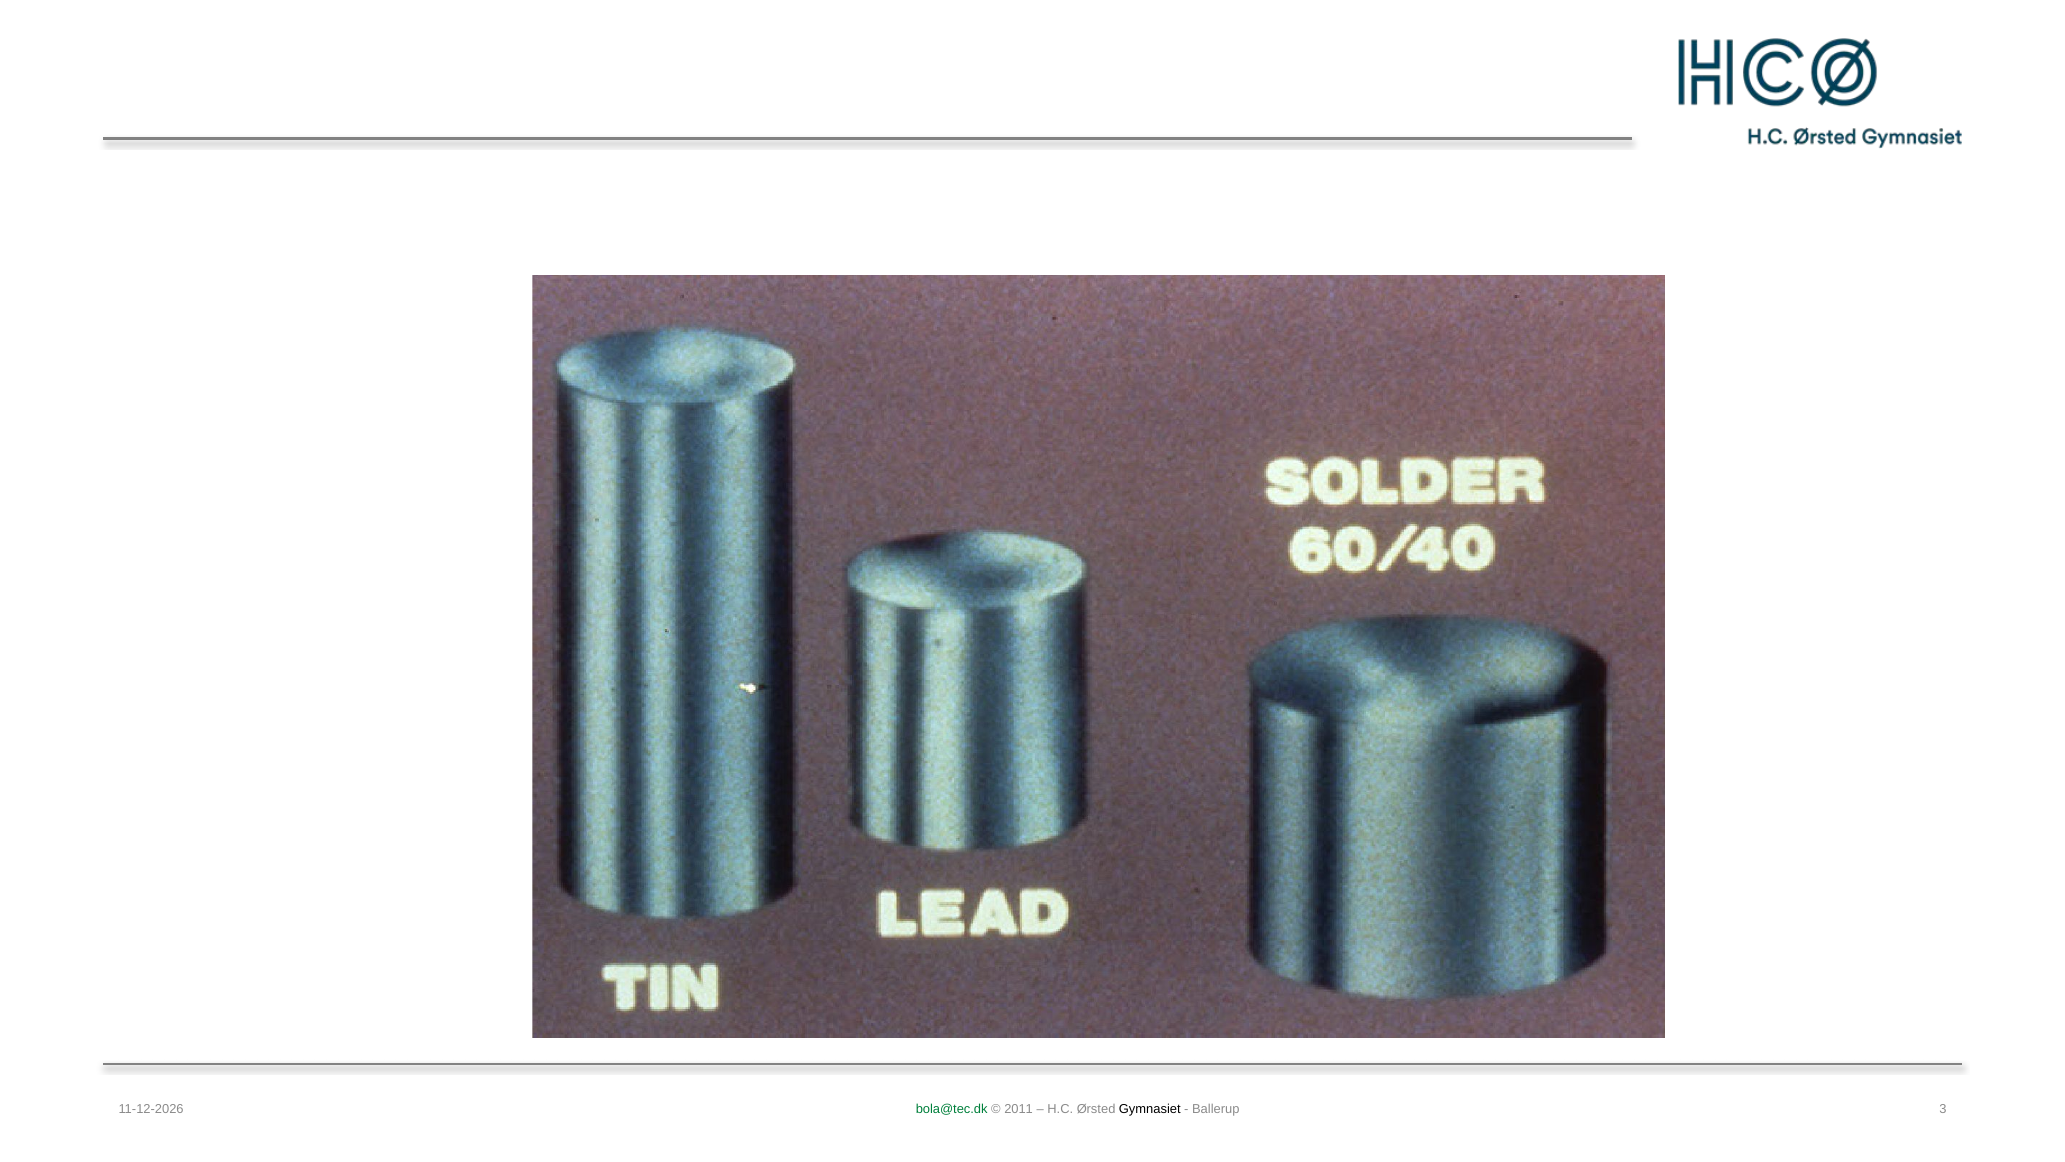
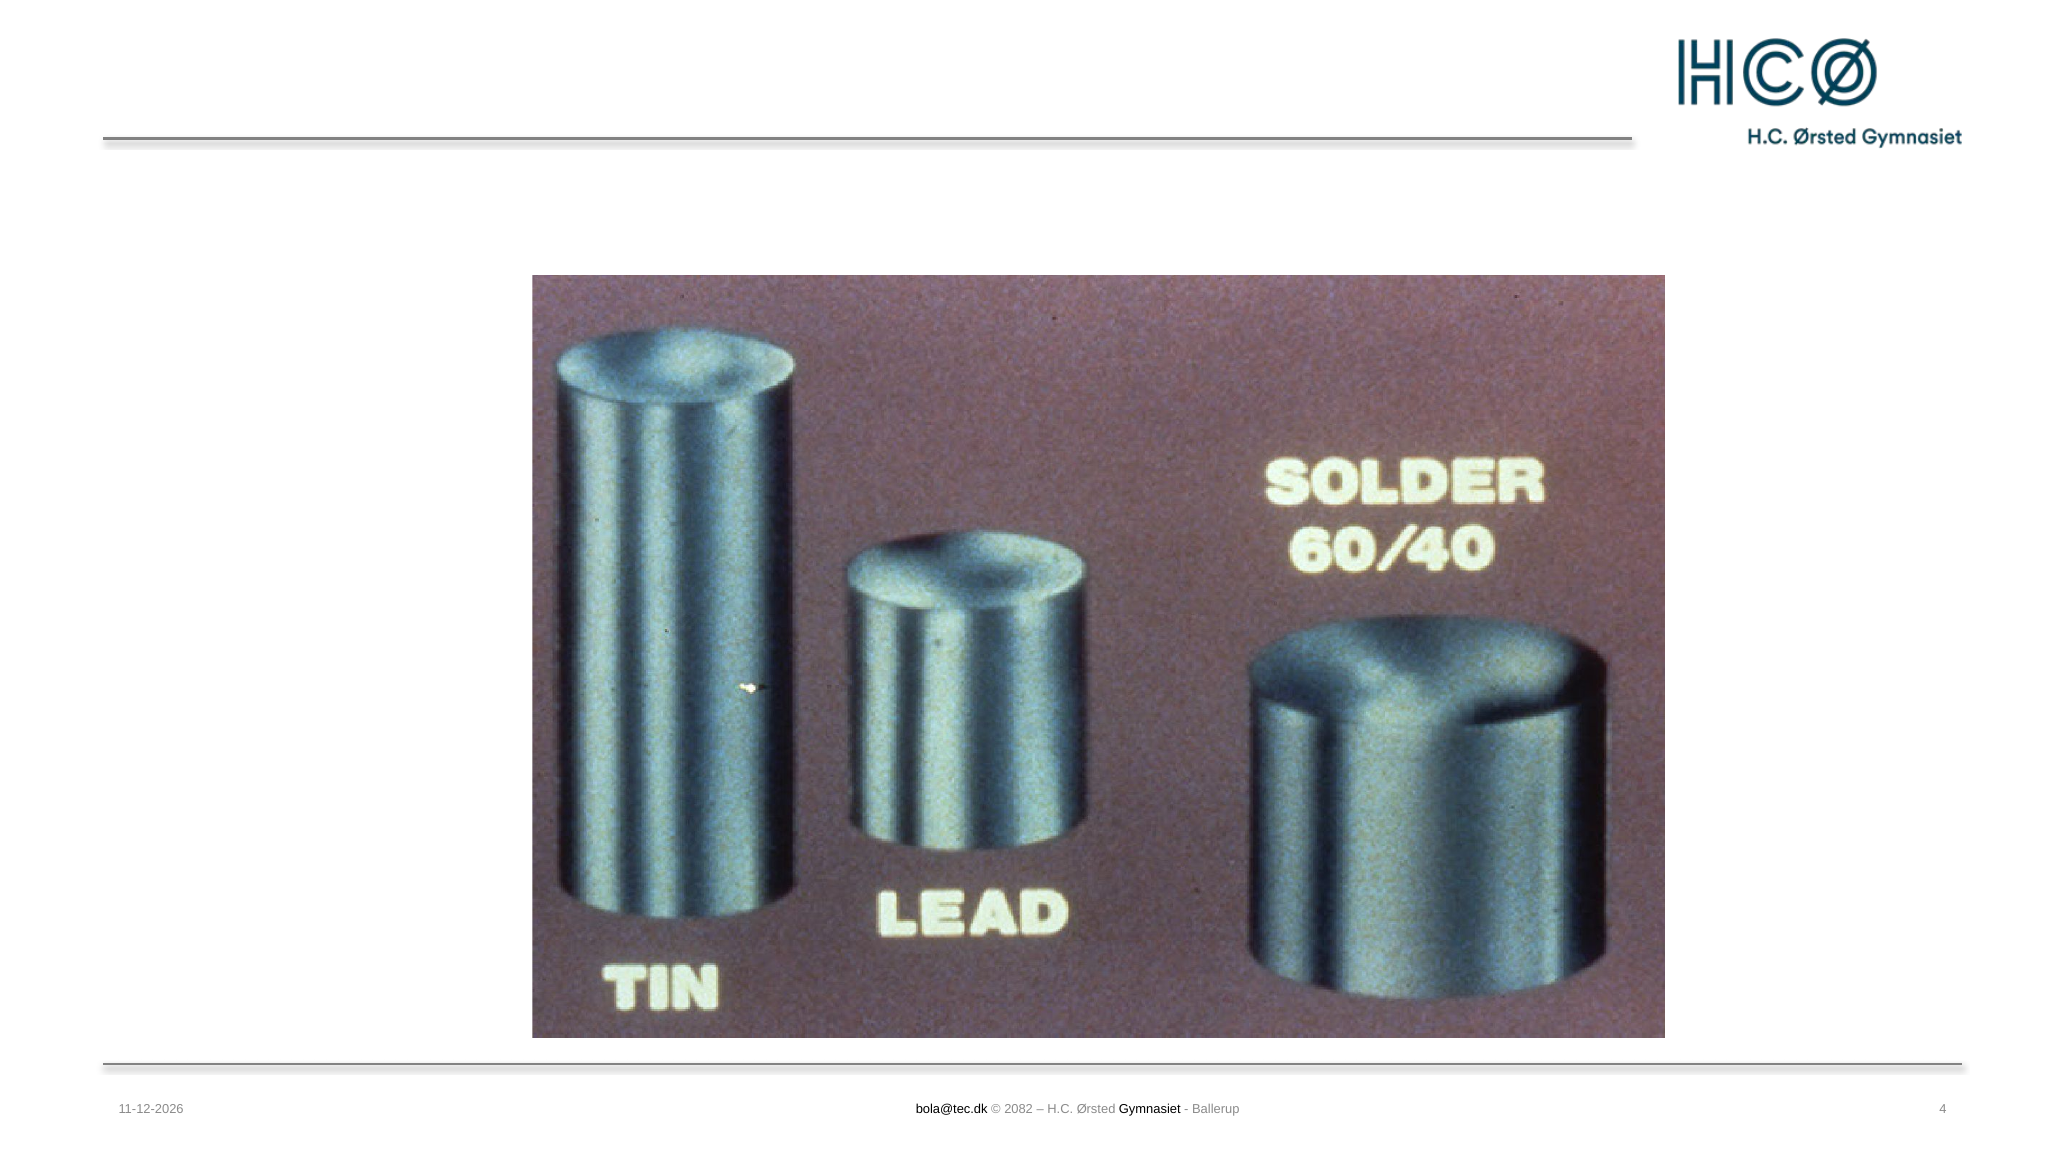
bola@tec.dk colour: green -> black (952, 1108)
2011: 2011 -> 2082 (1019, 1108)
3: 3 -> 4 (1943, 1108)
